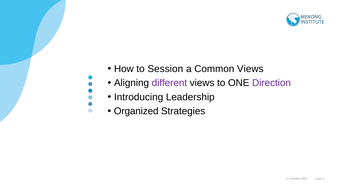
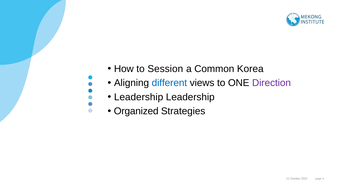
Common Views: Views -> Korea (250, 69)
different colour: purple -> blue (169, 83)
Introducing: Introducing -> Leadership (139, 97)
